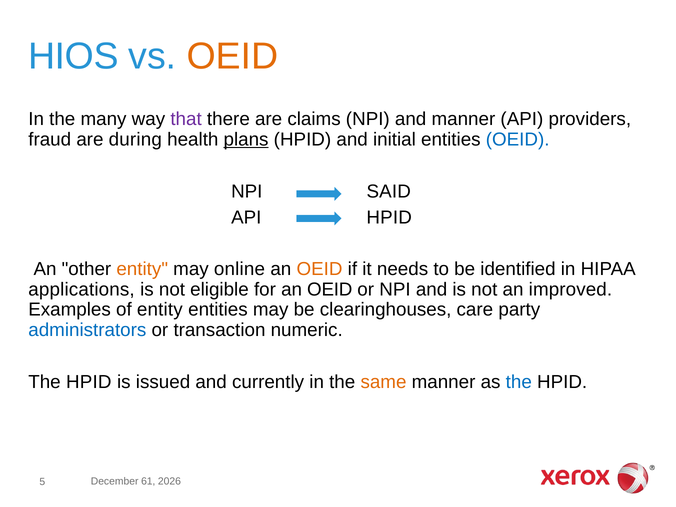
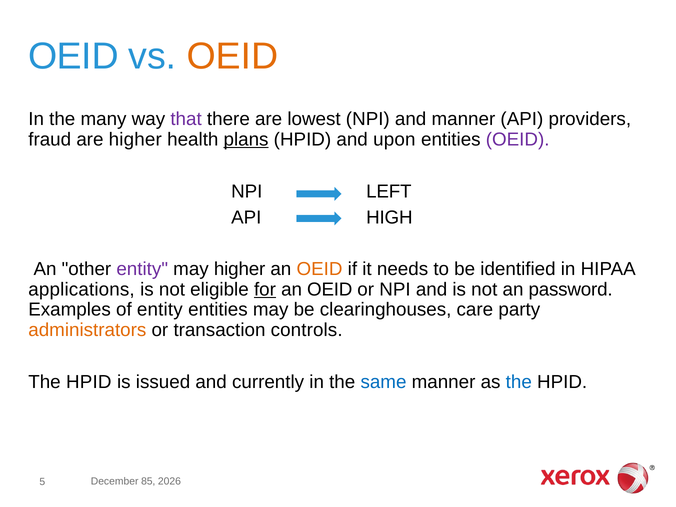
HIOS: HIOS -> OEID (73, 56)
claims: claims -> lowest (314, 119)
are during: during -> higher (135, 140)
initial: initial -> upon (394, 140)
OEID colour: blue -> purple (518, 140)
SAID: SAID -> LEFT (389, 191)
API HPID: HPID -> HIGH (389, 217)
entity colour: orange -> purple (142, 269)
may online: online -> higher (240, 269)
for underline: none -> present (265, 289)
improved: improved -> password (571, 289)
administrators colour: blue -> orange (87, 330)
numeric: numeric -> controls (307, 330)
same colour: orange -> blue (384, 382)
61: 61 -> 85 (148, 482)
